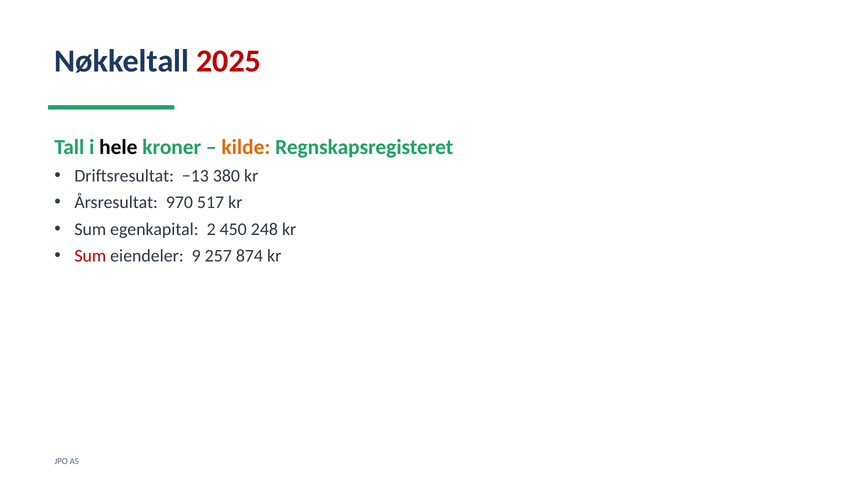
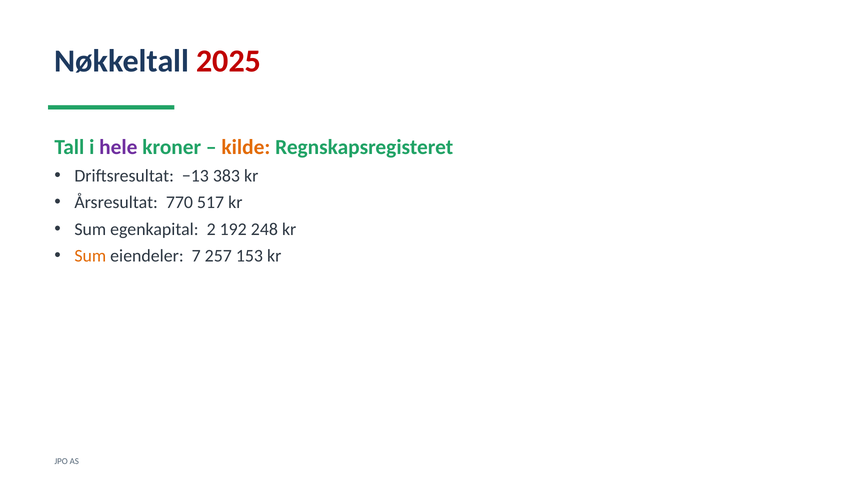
hele colour: black -> purple (118, 147)
380: 380 -> 383 (226, 176)
970: 970 -> 770 (179, 203)
450: 450 -> 192 (233, 229)
Sum colour: red -> orange (90, 256)
9: 9 -> 7 (196, 256)
874: 874 -> 153 (249, 256)
